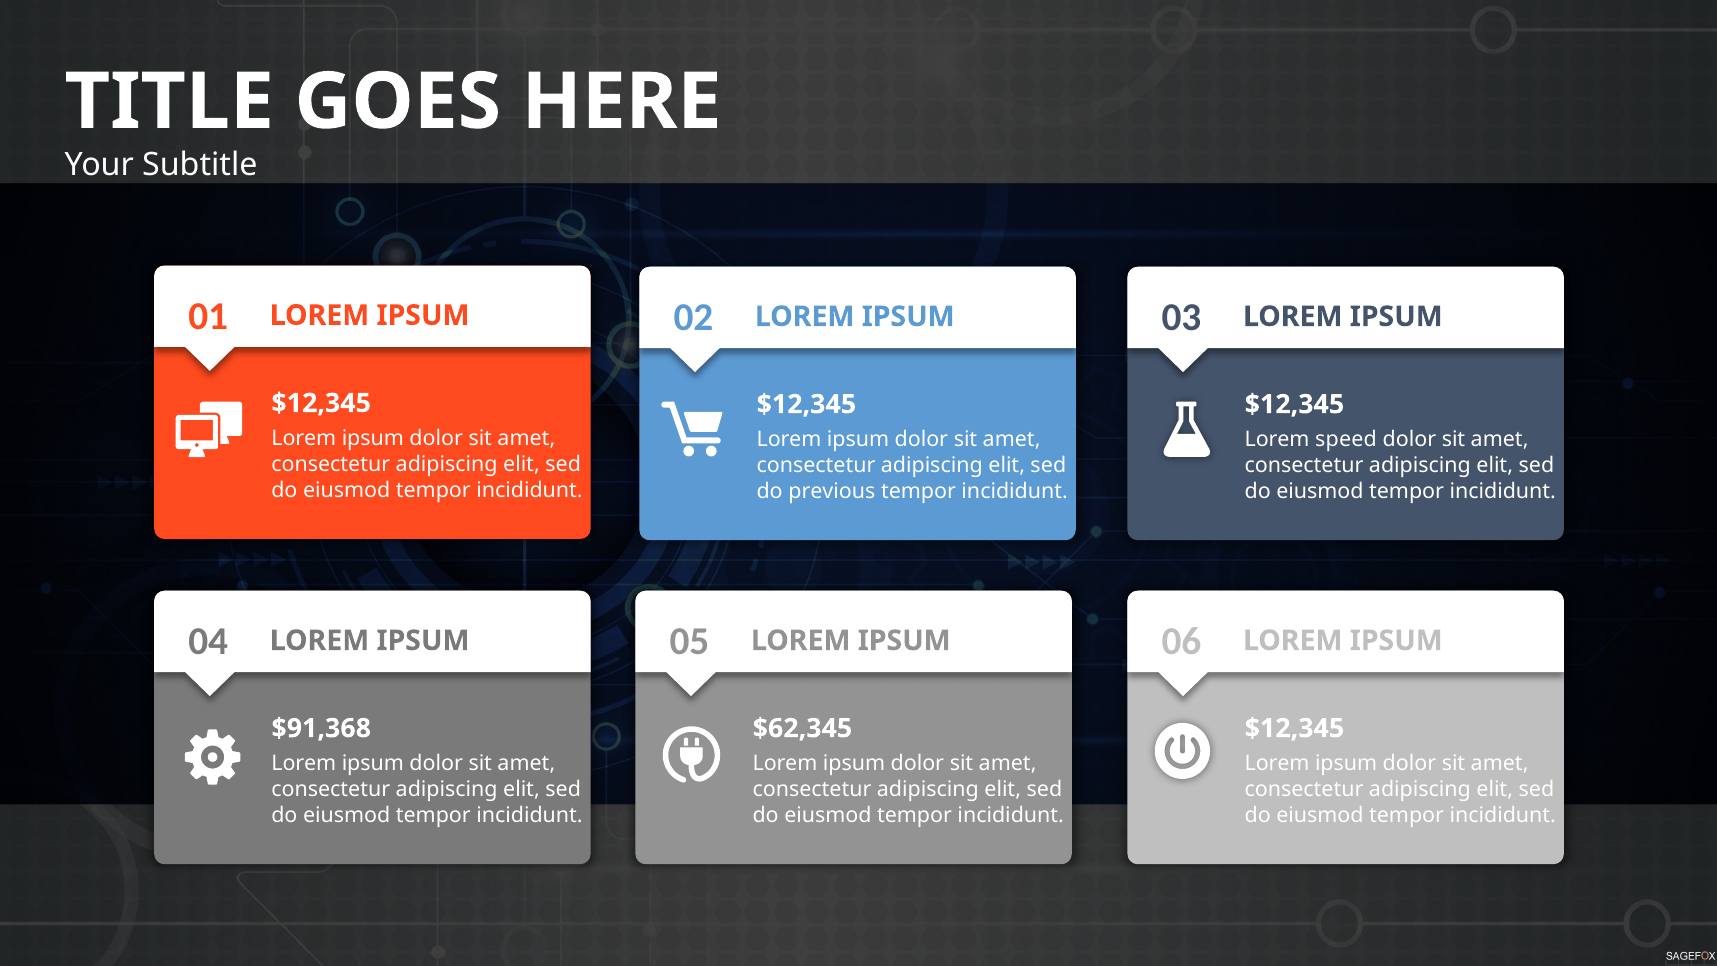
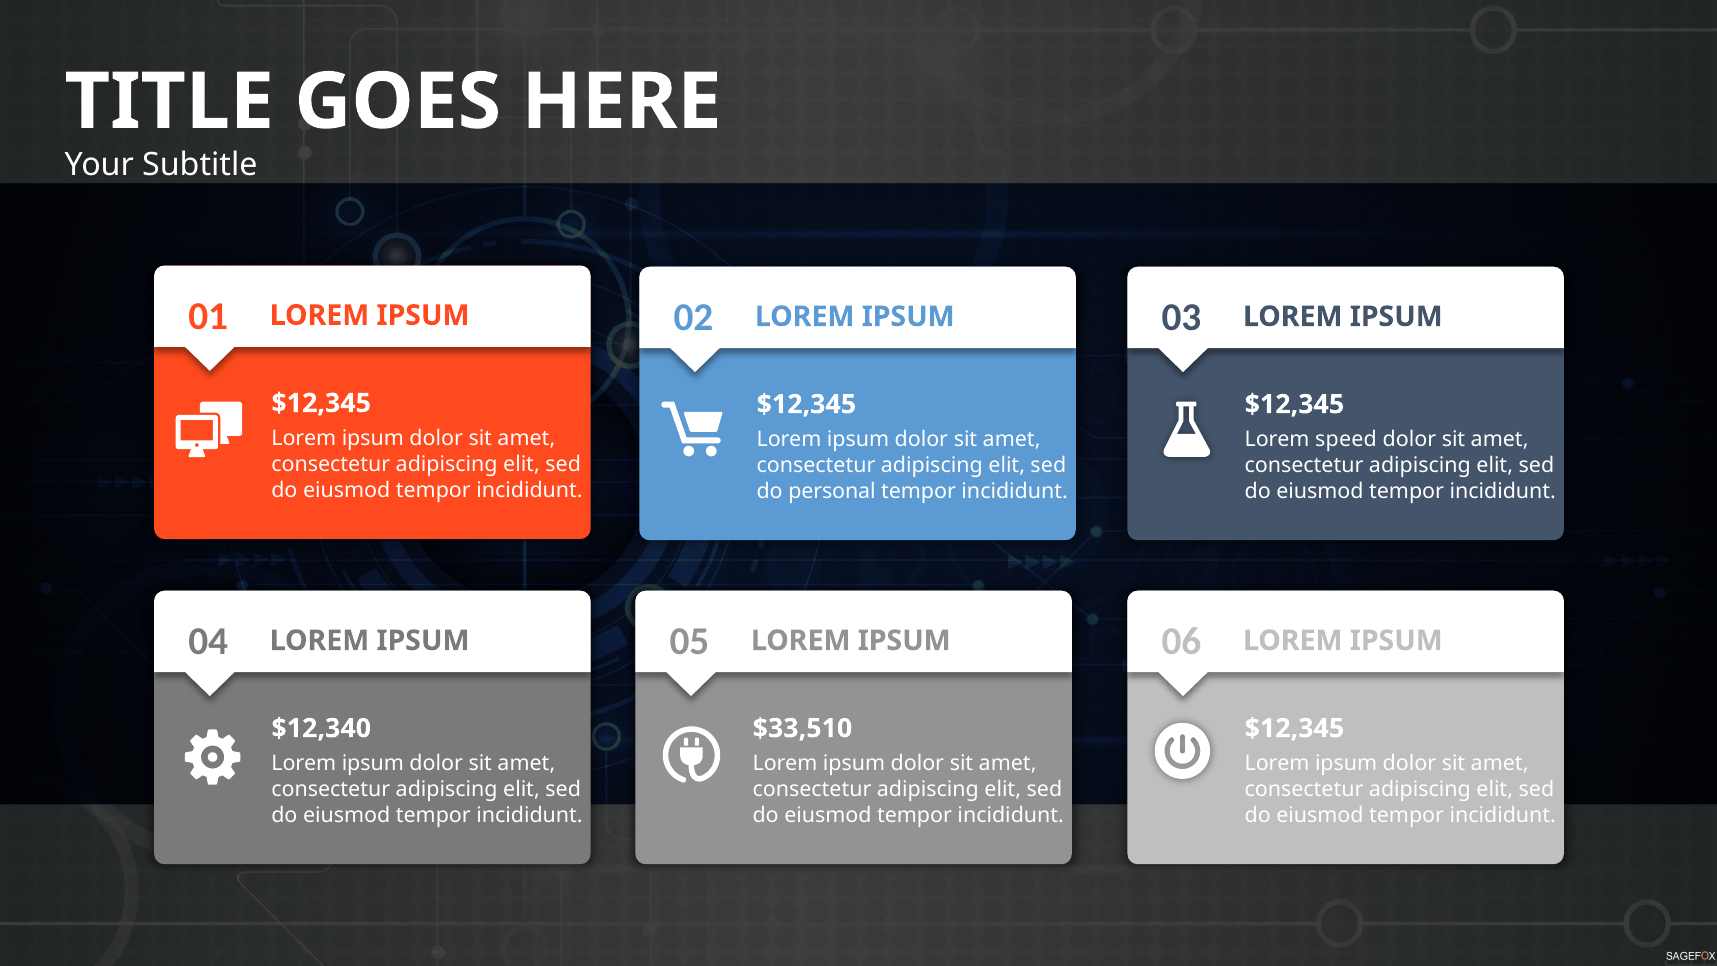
previous: previous -> personal (832, 491)
$91,368: $91,368 -> $12,340 (321, 728)
$62,345: $62,345 -> $33,510 (802, 728)
